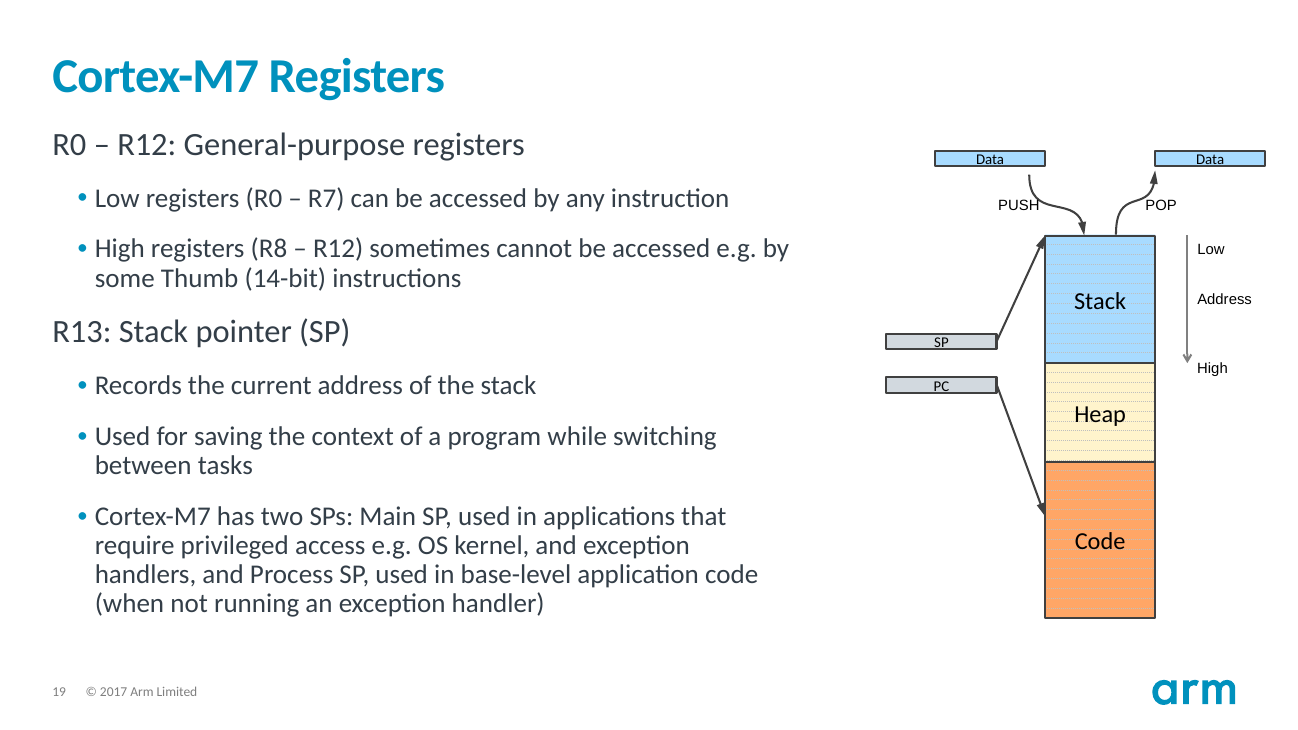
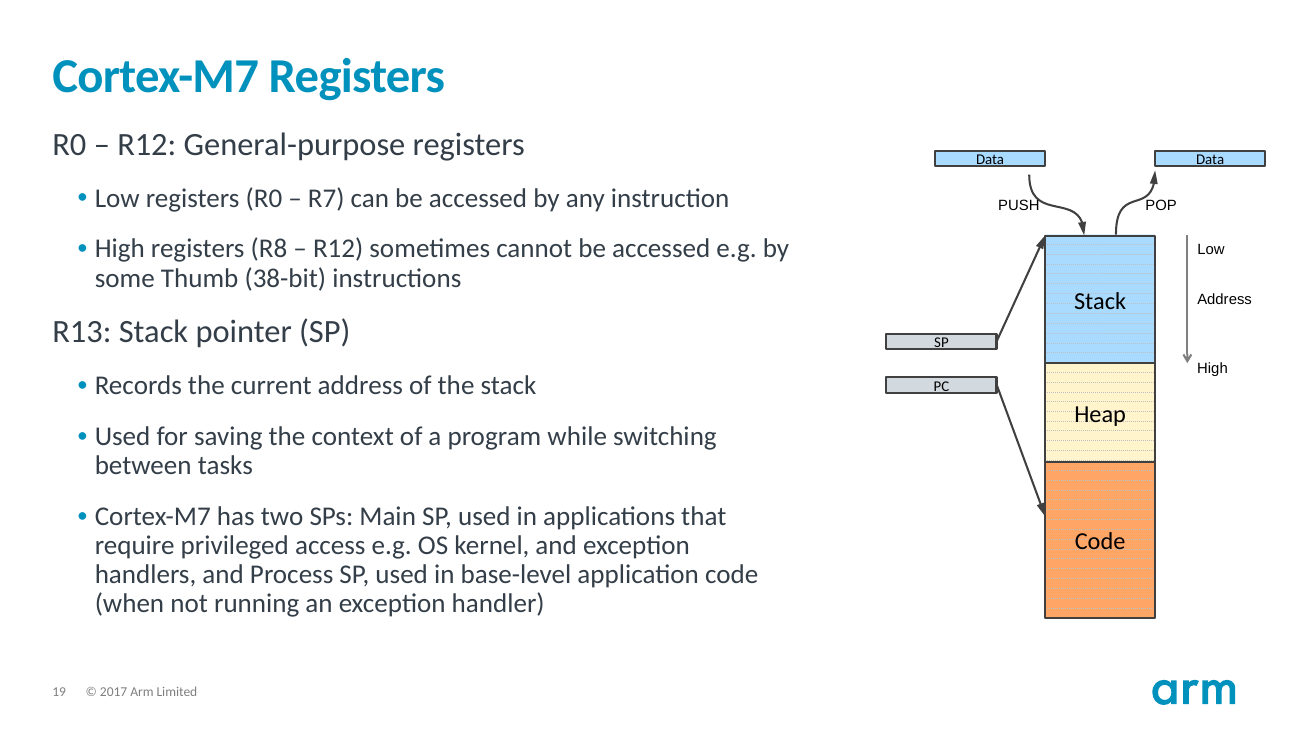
14-bit: 14-bit -> 38-bit (285, 278)
